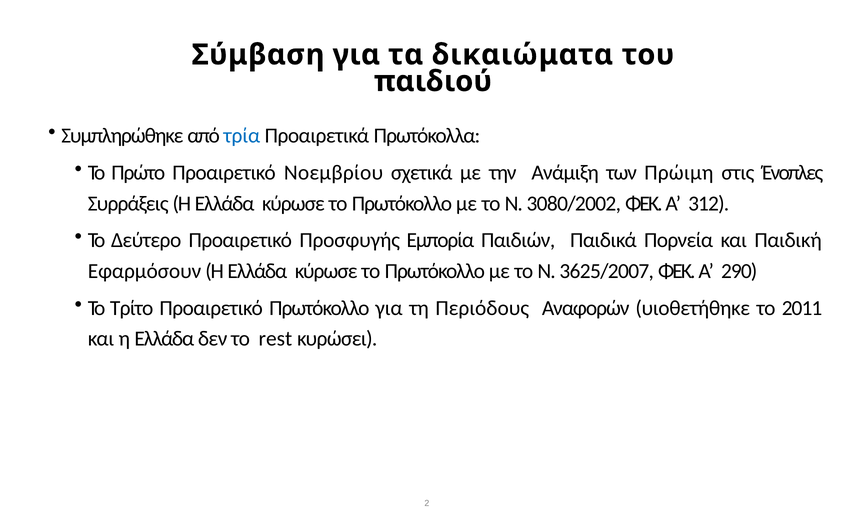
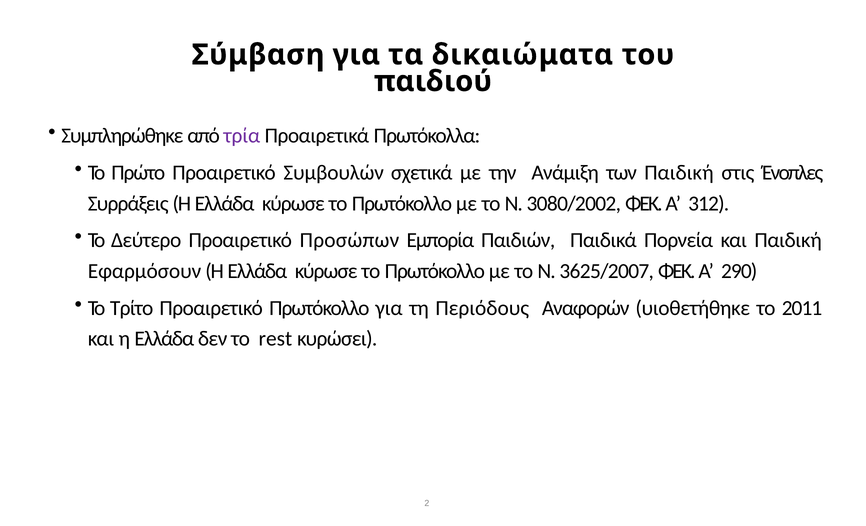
τρία colour: blue -> purple (242, 135)
Νοεμβρίου: Νοεμβρίου -> Συμβουλών (334, 173)
των Πρώιμη: Πρώιμη -> Παιδική (679, 173)
Προσφυγής: Προσφυγής -> Προσώπων (349, 240)
